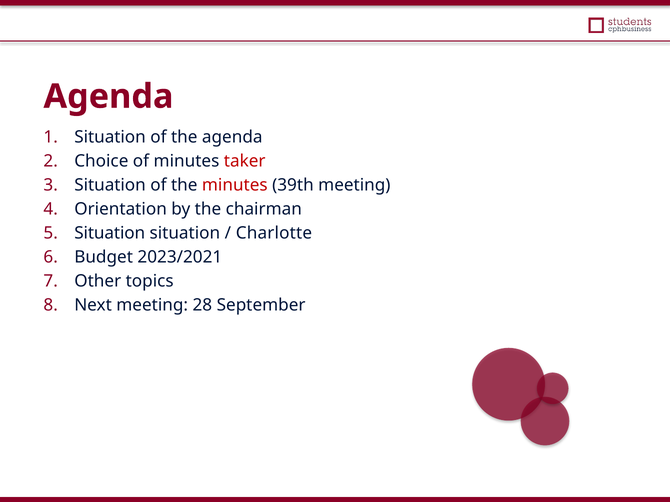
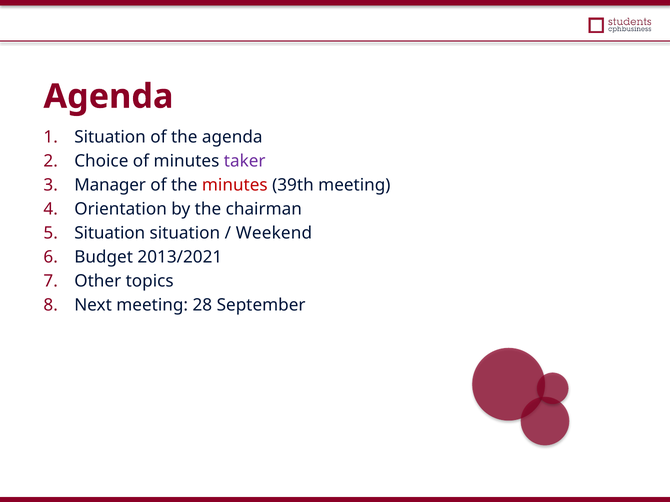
taker colour: red -> purple (245, 161)
Situation: Situation -> Manager (110, 185)
Charlotte: Charlotte -> Weekend (274, 233)
2023/2021: 2023/2021 -> 2013/2021 (180, 257)
